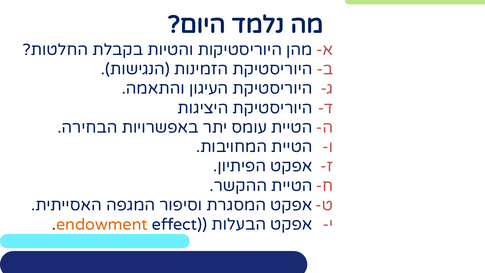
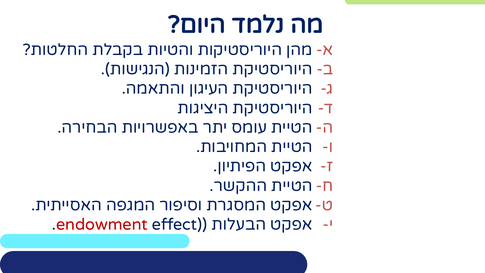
endowment colour: orange -> red (102, 224)
